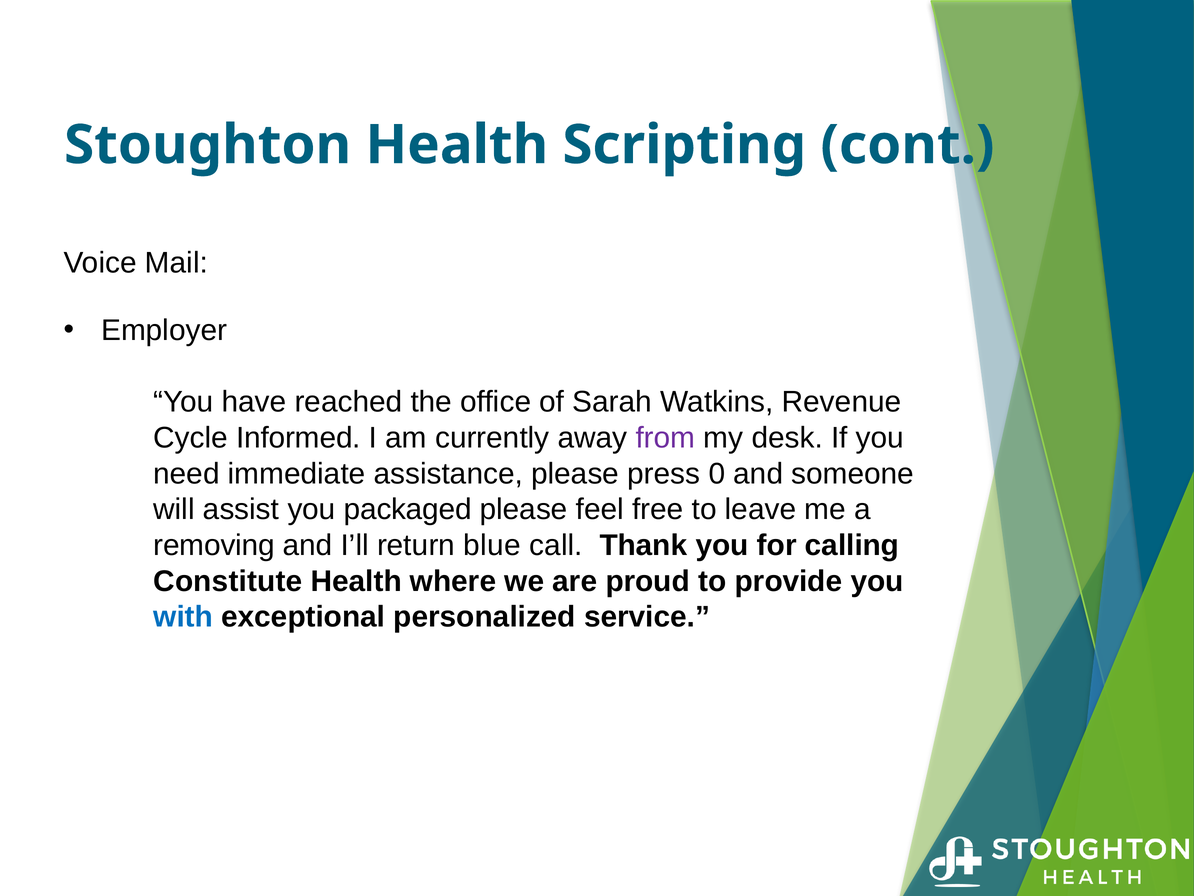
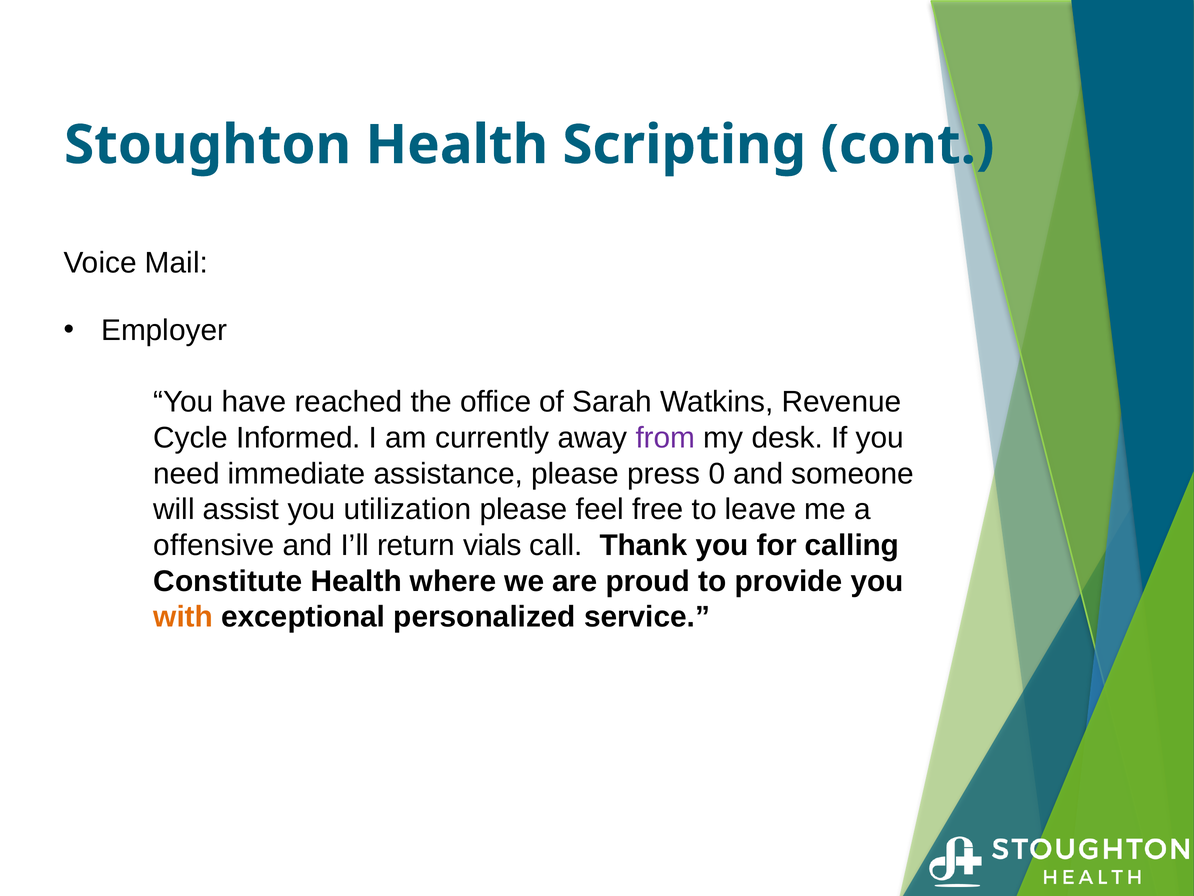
packaged: packaged -> utilization (407, 509)
removing: removing -> offensive (214, 545)
blue: blue -> vials (492, 545)
with colour: blue -> orange (183, 617)
